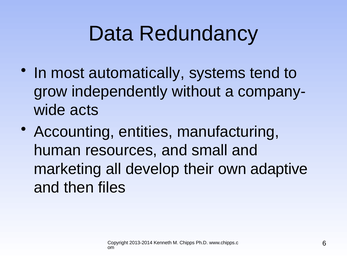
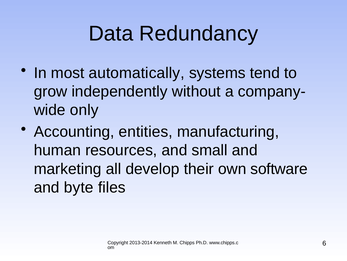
acts: acts -> only (84, 110)
adaptive: adaptive -> software (279, 168)
then: then -> byte (79, 187)
